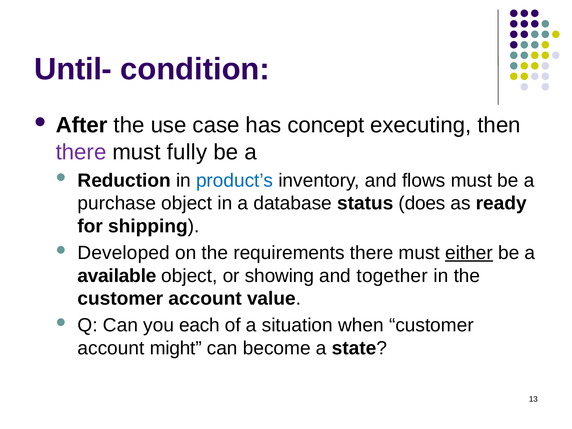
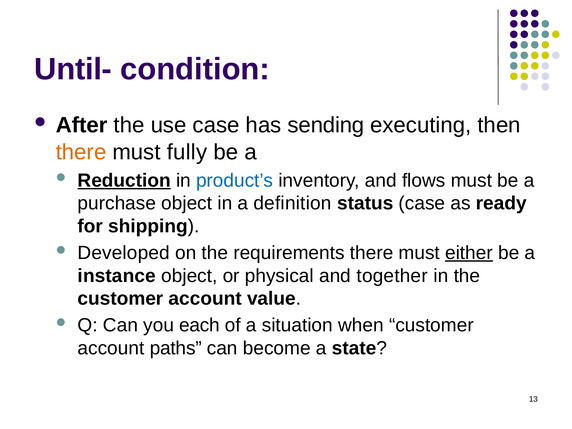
concept: concept -> sending (326, 125)
there colour: purple -> orange (81, 152)
Reduction underline: none -> present (124, 180)
database: database -> definition (293, 203)
status does: does -> case (422, 203)
available: available -> instance (117, 276)
showing: showing -> physical (279, 276)
might: might -> paths (176, 348)
